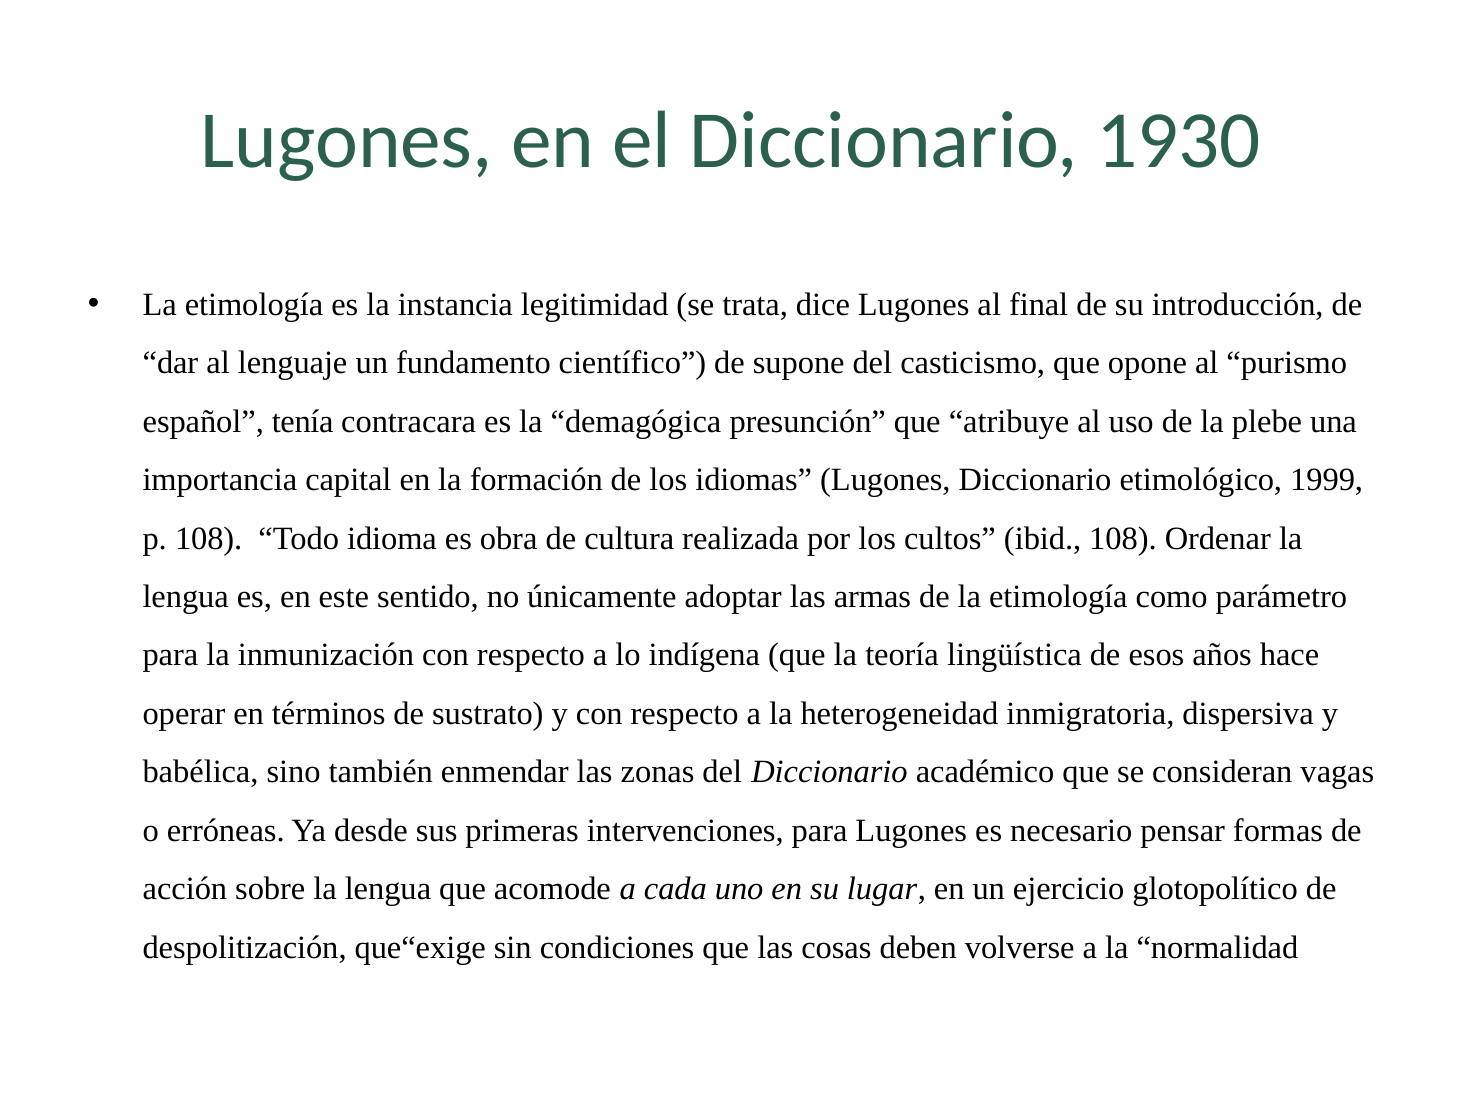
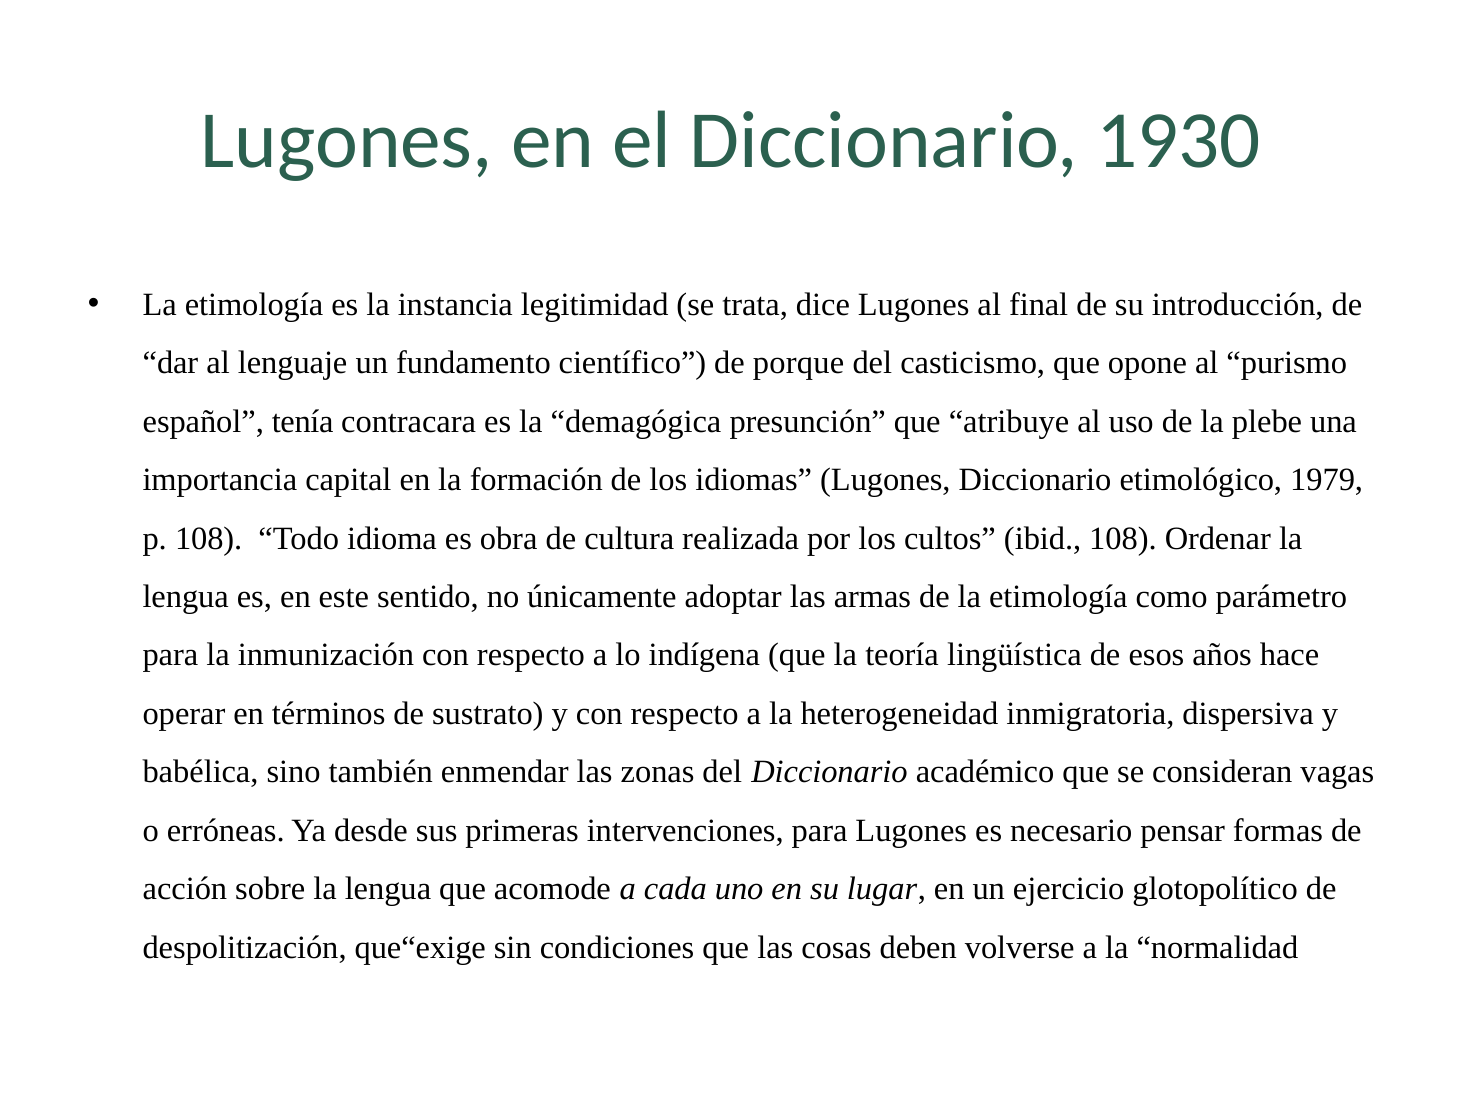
supone: supone -> porque (799, 363)
1999: 1999 -> 1979 (1327, 480)
